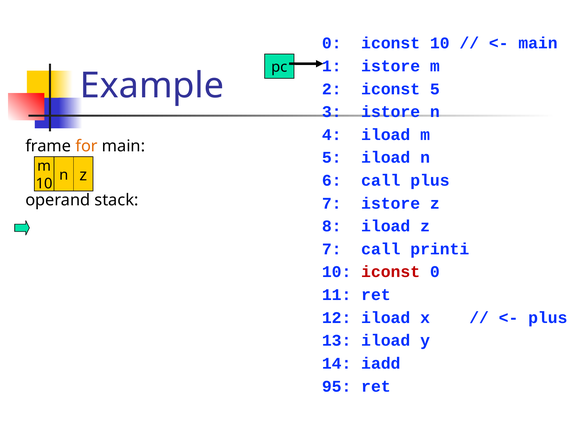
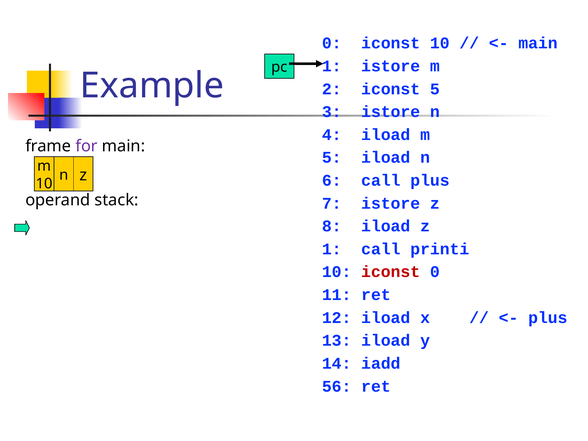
for colour: orange -> purple (87, 146)
7: 7 -> 1 (332, 249)
95: 95 -> 56 (337, 386)
